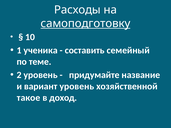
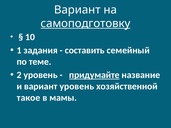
Расходы: Расходы -> Вариант (77, 10)
ученика: ученика -> задания (41, 50)
придумайте underline: none -> present (94, 75)
доход: доход -> мамы (63, 98)
